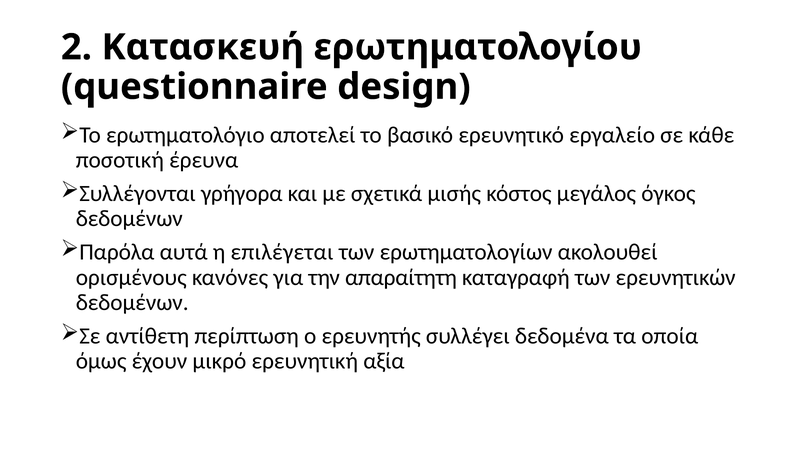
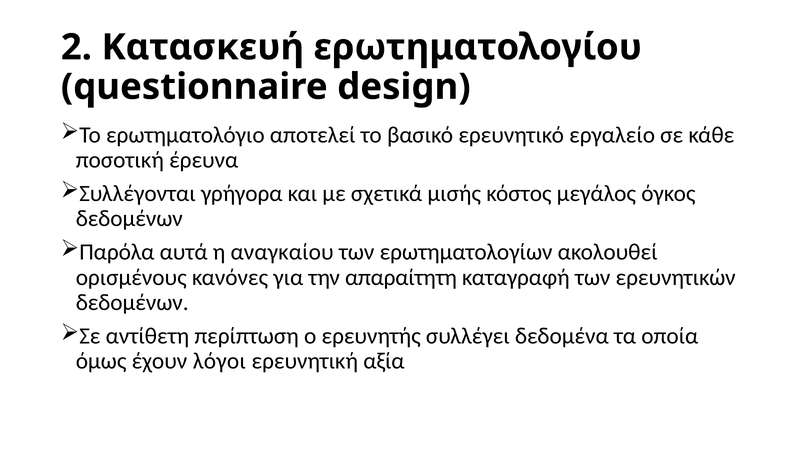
επιλέγεται: επιλέγεται -> αναγκαίου (282, 252)
μικρό: μικρό -> λόγοι (219, 361)
